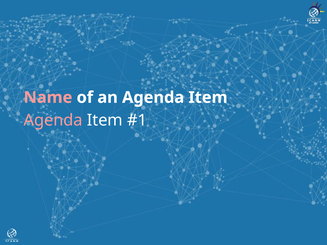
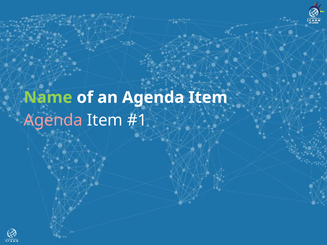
Name colour: pink -> light green (48, 98)
